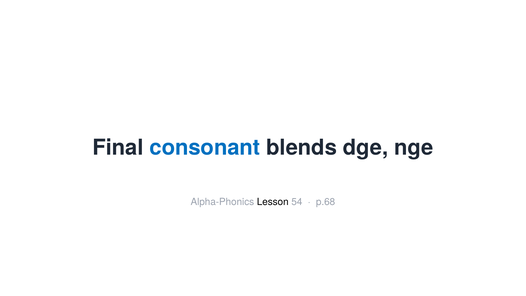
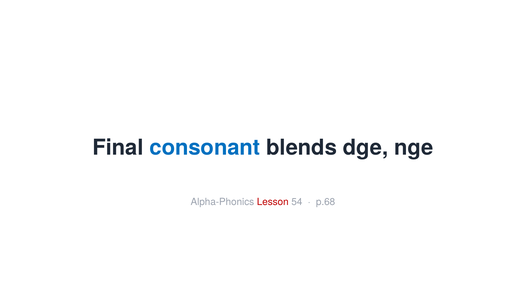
Lesson colour: black -> red (273, 202)
